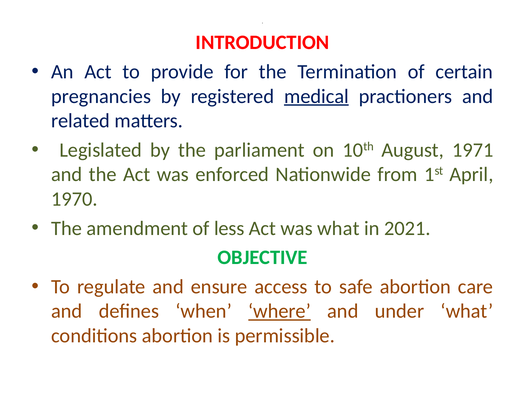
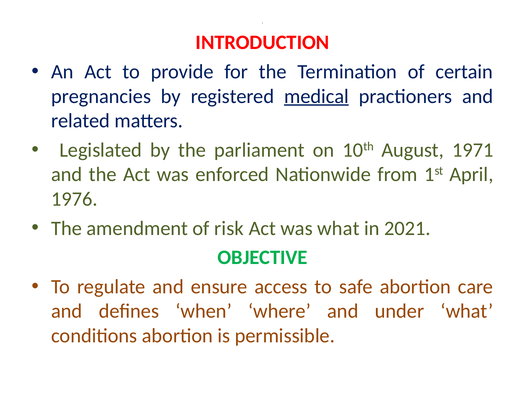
1970: 1970 -> 1976 (74, 199)
less: less -> risk (229, 228)
where underline: present -> none (280, 311)
